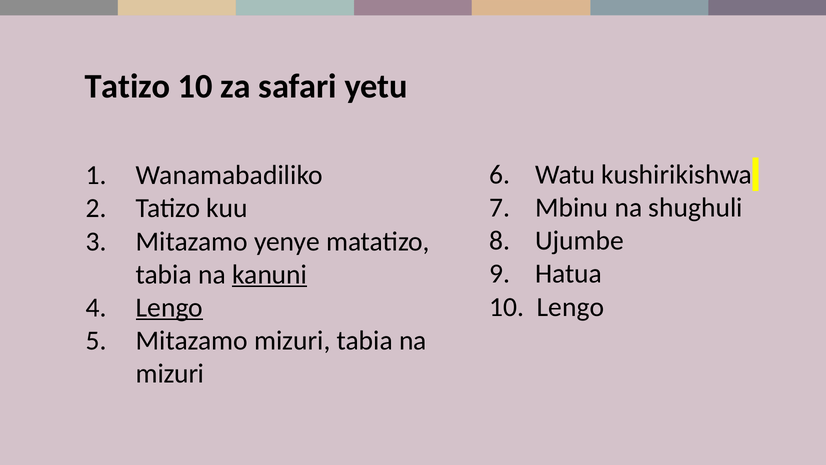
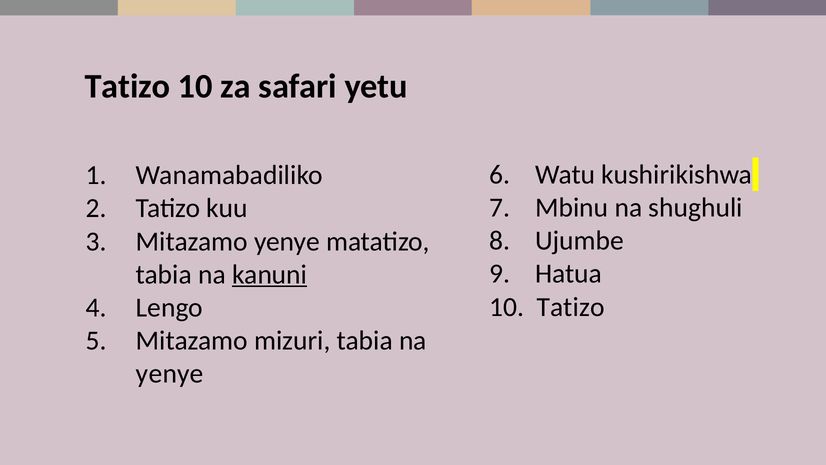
10 Lengo: Lengo -> Tatizo (571, 307)
Lengo underline: present -> none (169, 307)
mizuri: mizuri -> yenye (170, 373)
